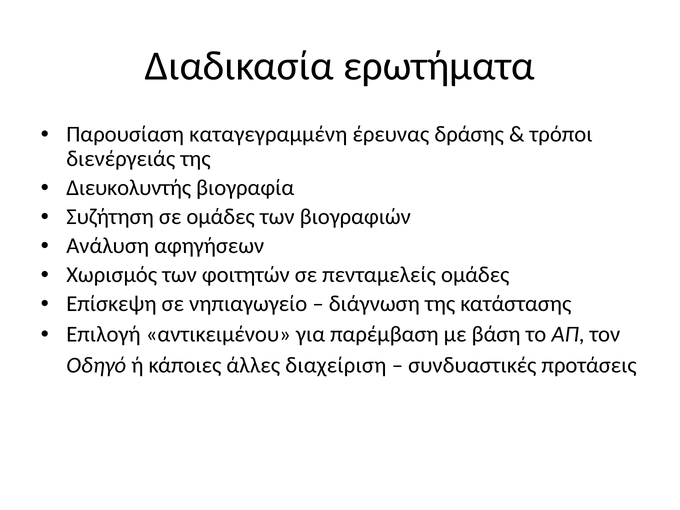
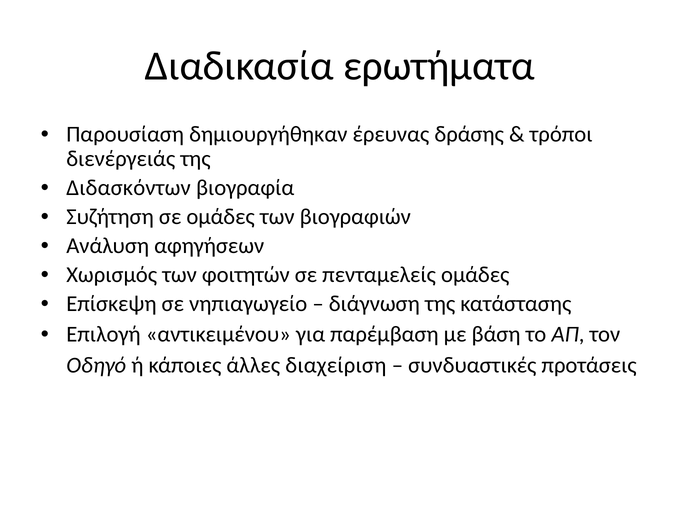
καταγεγραμμένη: καταγεγραμμένη -> δημιουργήθηκαν (268, 135)
Διευκολυντής: Διευκολυντής -> Διδασκόντων (129, 188)
